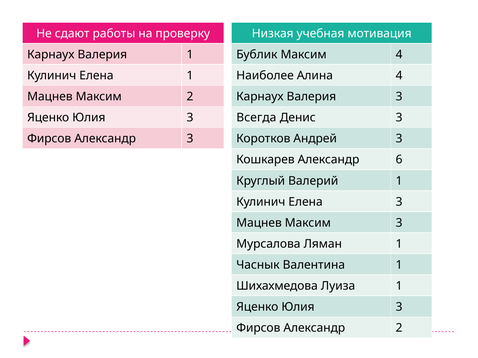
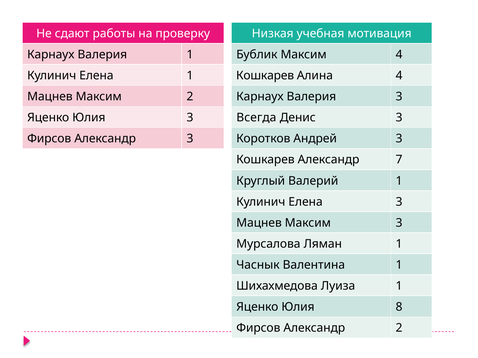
Наиболее: Наиболее -> Кошкарев (265, 76)
6: 6 -> 7 (399, 160)
3: 3 -> 8 (399, 307)
